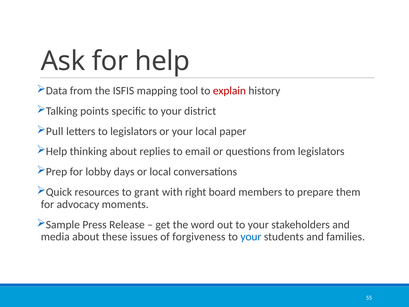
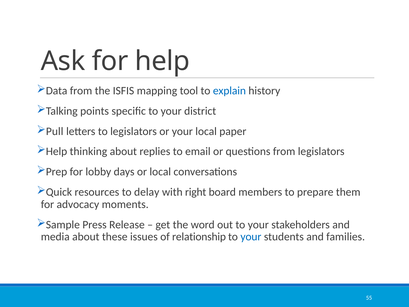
explain colour: red -> blue (229, 91)
grant: grant -> delay (147, 192)
forgiveness: forgiveness -> relationship (199, 237)
